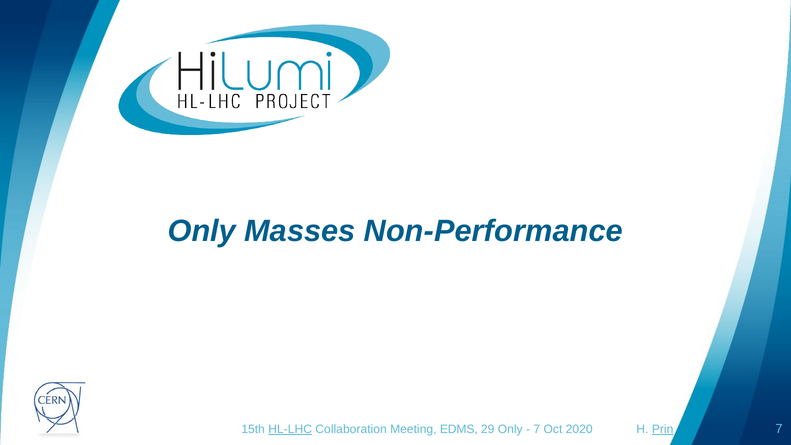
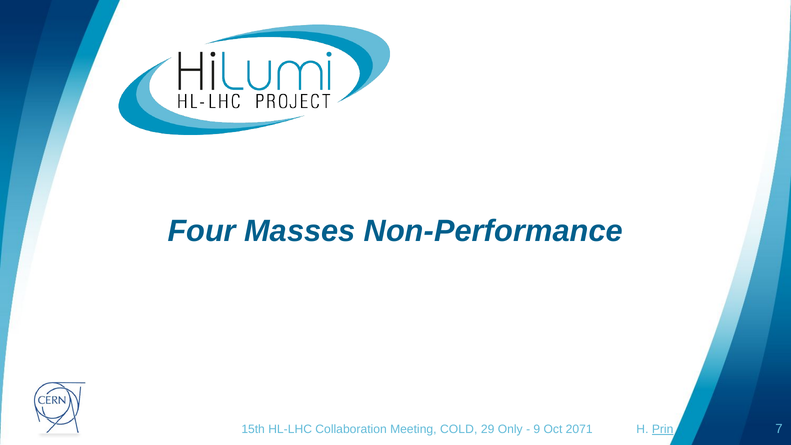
Only: Only -> Four (202, 231)
HL-LHC underline: present -> none (290, 429)
EDMS: EDMS -> COLD (459, 429)
7: 7 -> 9 (537, 429)
2020: 2020 -> 2071 (579, 429)
